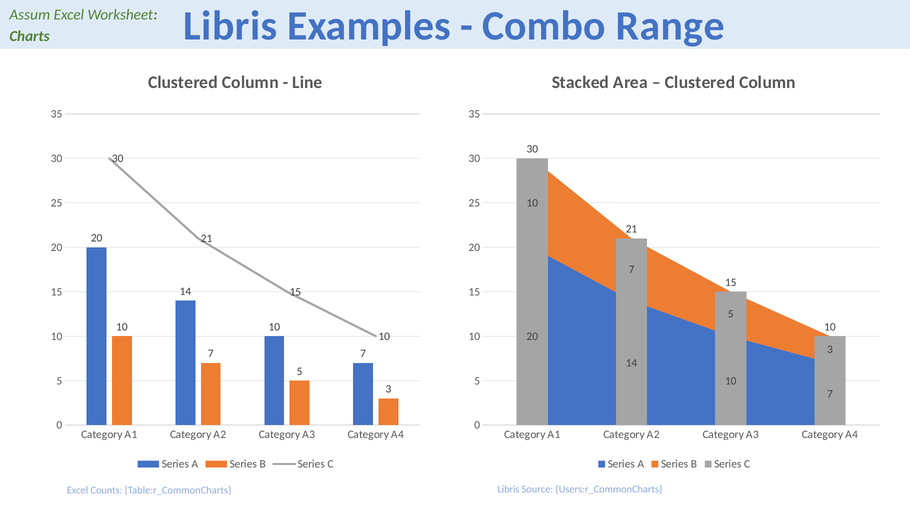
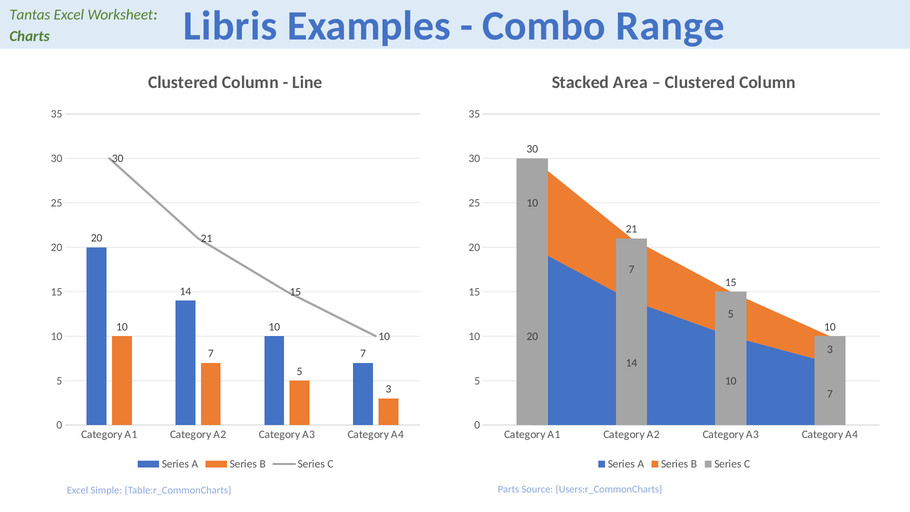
Assum: Assum -> Tantas (30, 15)
Libris: Libris -> Parts (508, 489)
Counts: Counts -> Simple (106, 490)
